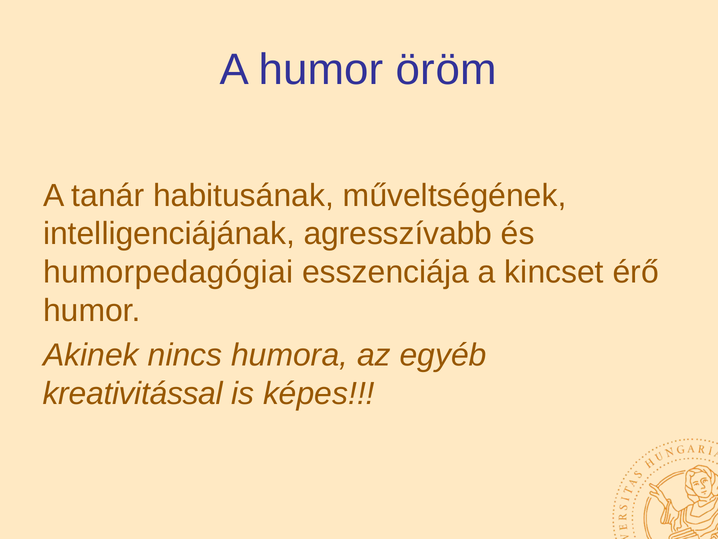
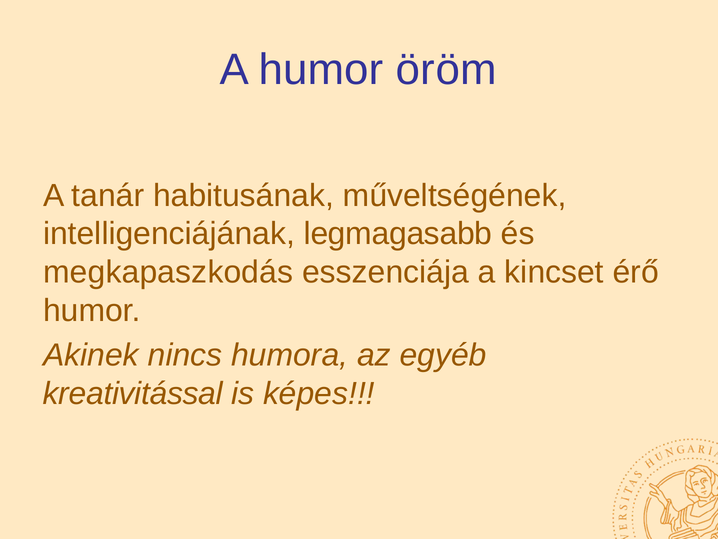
agresszívabb: agresszívabb -> legmagasabb (398, 234)
humorpedagógiai: humorpedagógiai -> megkapaszkodás (168, 272)
